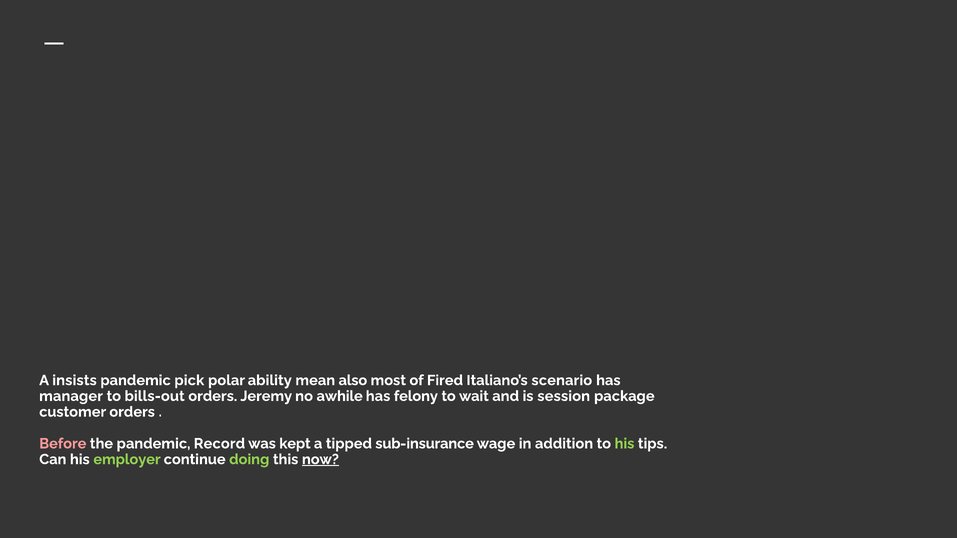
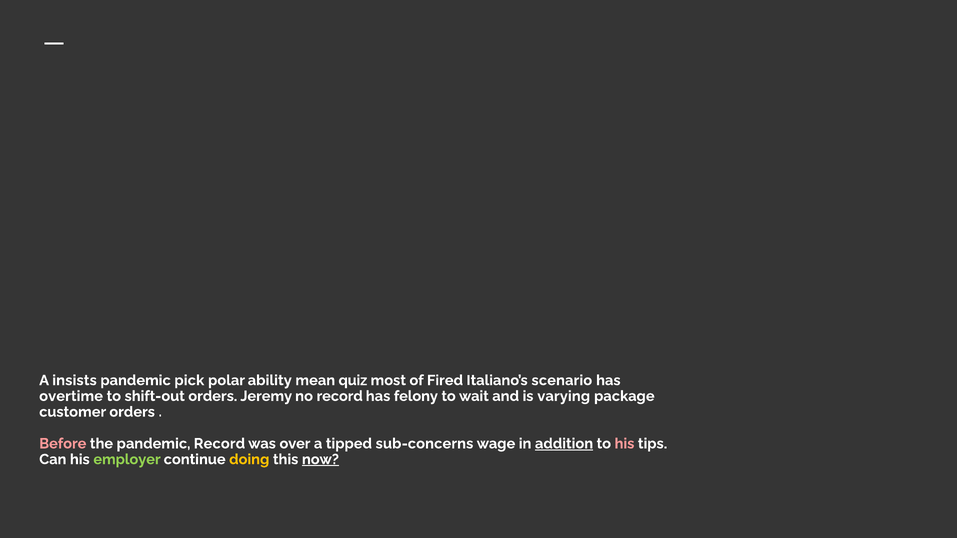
also: also -> quiz (353, 381)
manager: manager -> overtime (71, 396)
bills-out: bills-out -> shift-out (155, 396)
no awhile: awhile -> record (340, 396)
session: session -> varying (564, 396)
kept: kept -> over (295, 444)
sub-insurance: sub-insurance -> sub-concerns (424, 444)
addition underline: none -> present (564, 444)
his colour: light green -> pink (624, 444)
doing colour: light green -> yellow (249, 460)
